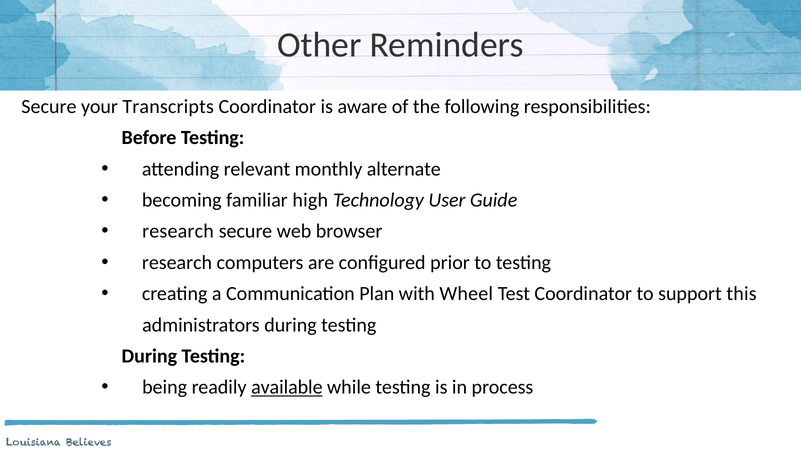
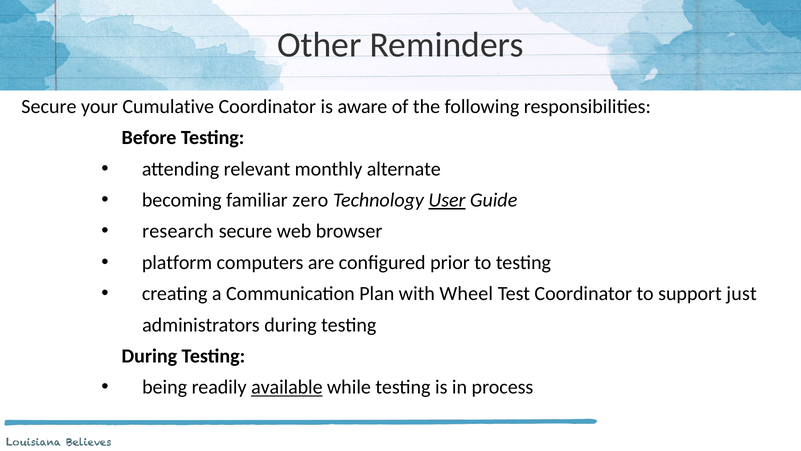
Transcripts: Transcripts -> Cumulative (168, 107)
high: high -> zero (310, 200)
User underline: none -> present (447, 200)
research: research -> platform (177, 262)
this: this -> just (742, 293)
